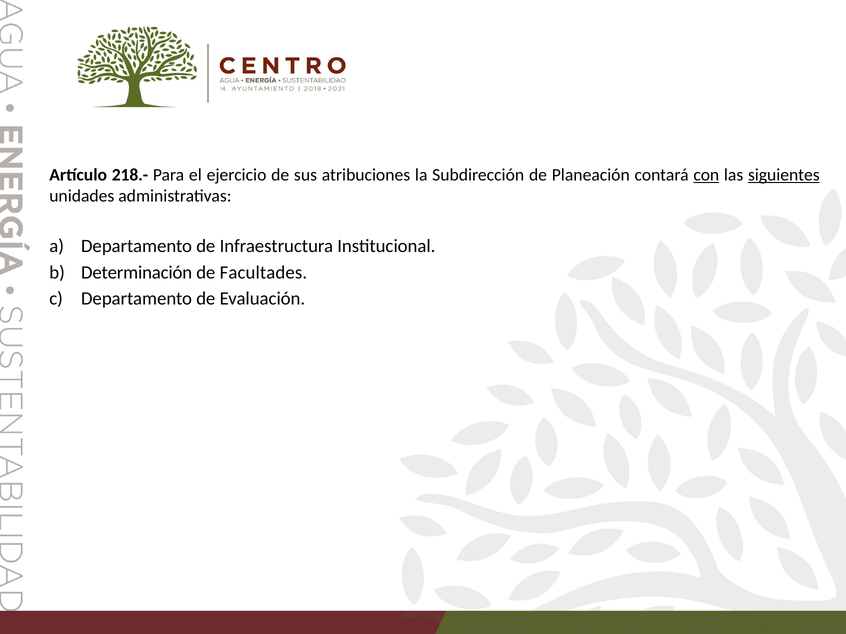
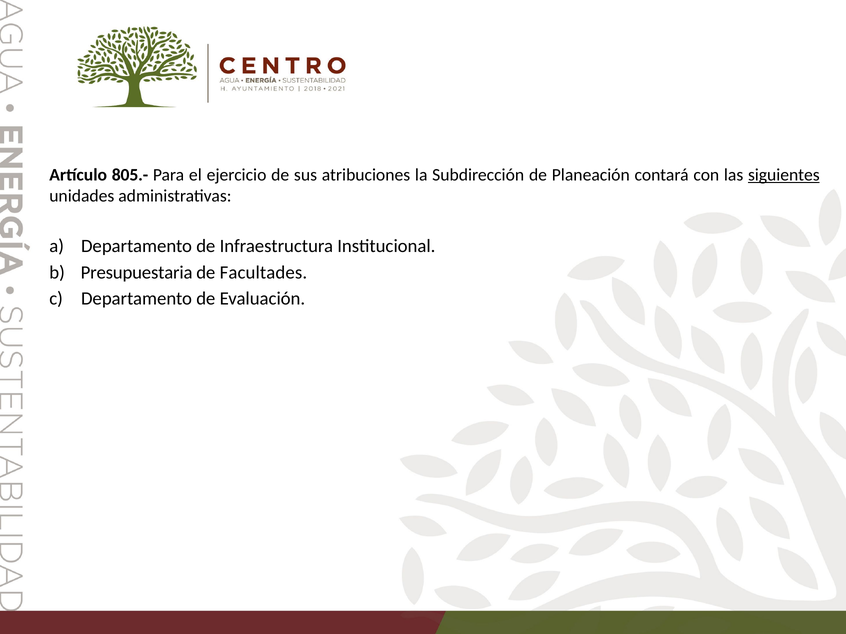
218.-: 218.- -> 805.- (130, 175)
con underline: present -> none (706, 175)
Determinación: Determinación -> Presupuestaria (137, 273)
